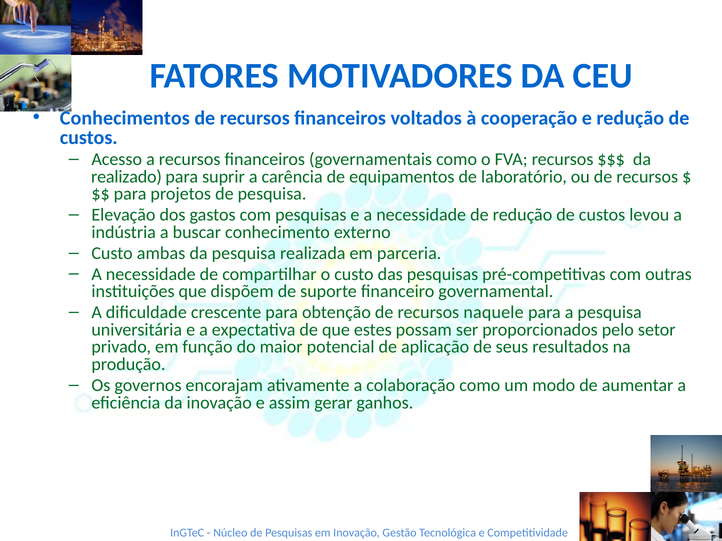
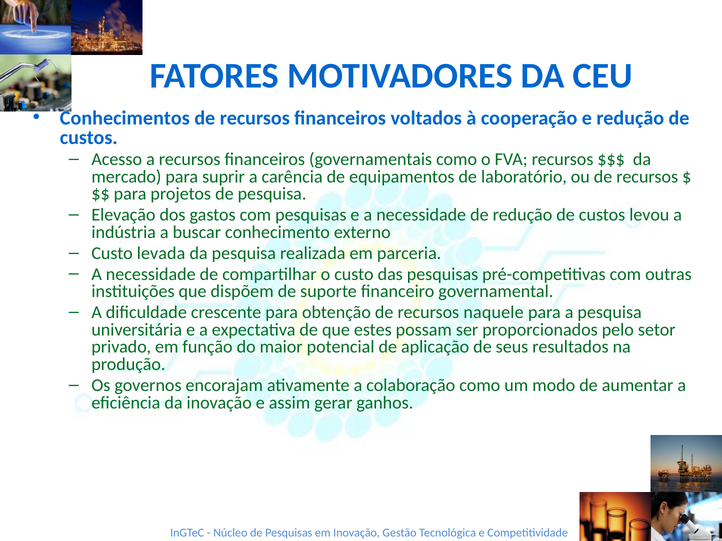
realizado: realizado -> mercado (126, 177)
ambas: ambas -> levada (161, 253)
